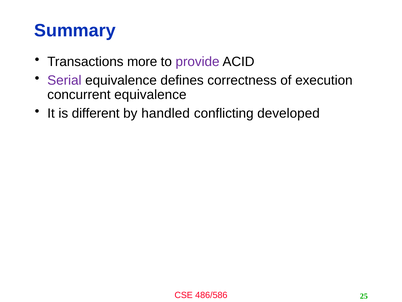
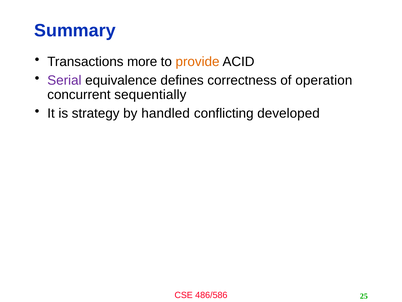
provide colour: purple -> orange (198, 62)
execution: execution -> operation (324, 80)
concurrent equivalence: equivalence -> sequentially (150, 95)
different: different -> strategy (96, 113)
